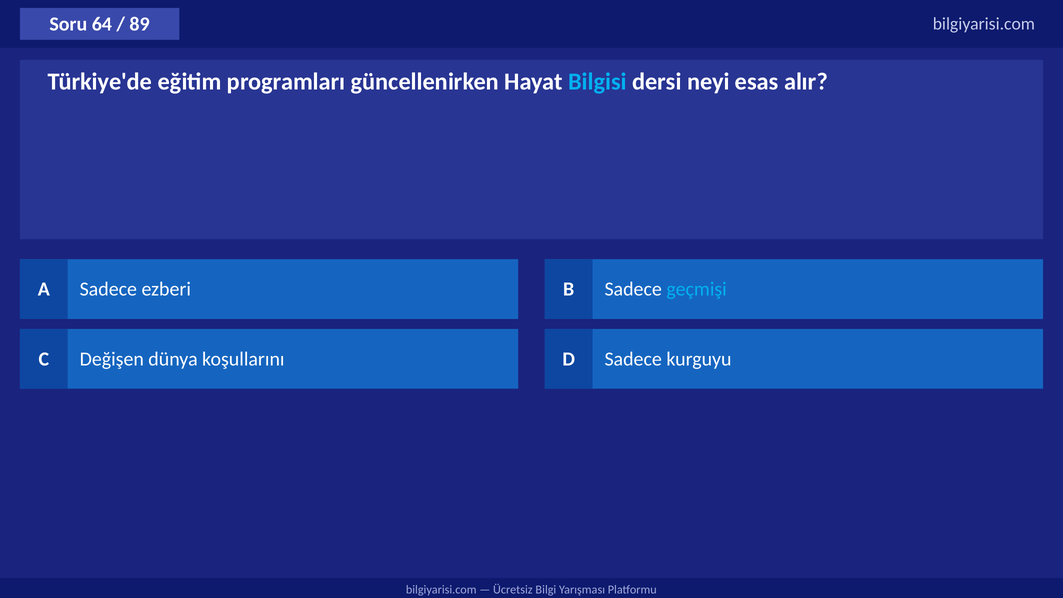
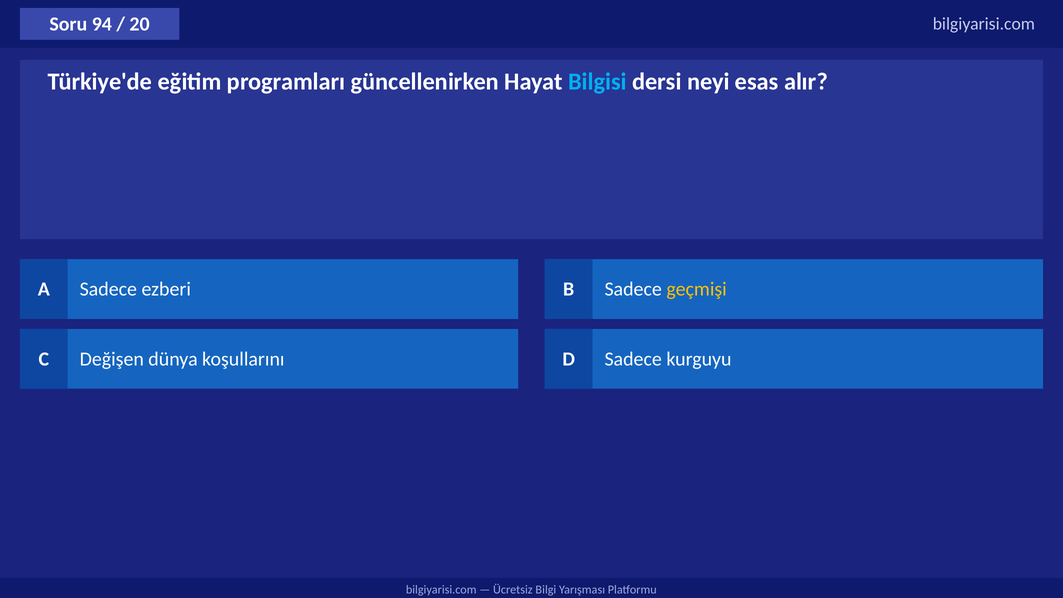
64: 64 -> 94 (102, 24)
89: 89 -> 20 (140, 24)
geçmişi colour: light blue -> yellow (697, 289)
